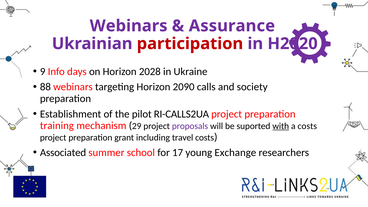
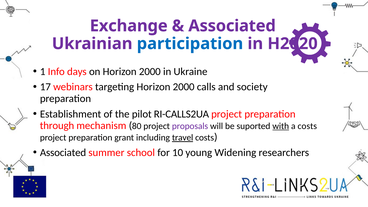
Webinars: Webinars -> Exchange (129, 26)
Assurance: Assurance -> Associated (232, 26)
participation colour: red -> blue (190, 44)
9: 9 -> 1 (43, 72)
on Horizon 2028: 2028 -> 2000 (150, 72)
88: 88 -> 17 (45, 87)
targeting Horizon 2090: 2090 -> 2000 (184, 87)
training: training -> through (57, 126)
29: 29 -> 80 (137, 126)
travel underline: none -> present (183, 138)
17: 17 -> 10 (178, 153)
Exchange: Exchange -> Widening (235, 153)
